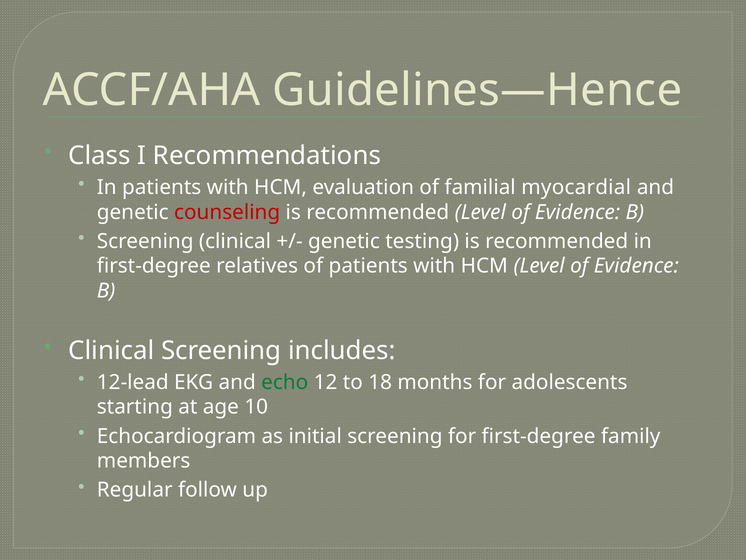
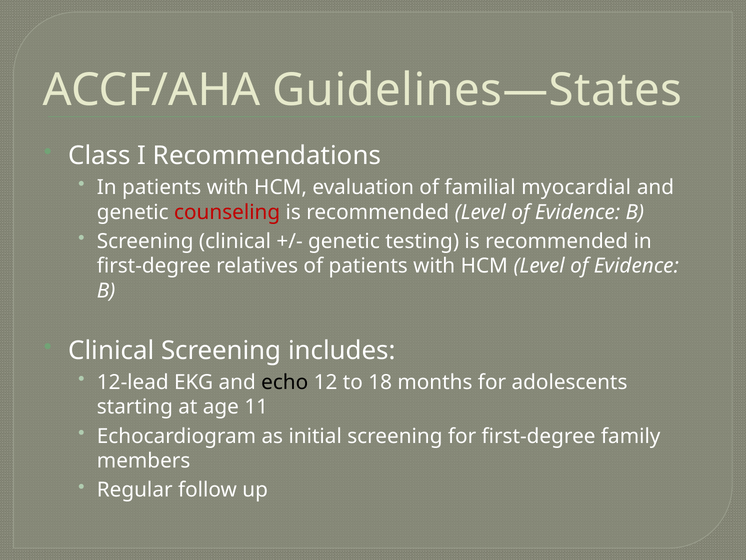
Guidelines—Hence: Guidelines—Hence -> Guidelines—States (477, 90)
echo colour: green -> black (285, 382)
10: 10 -> 11 (256, 407)
